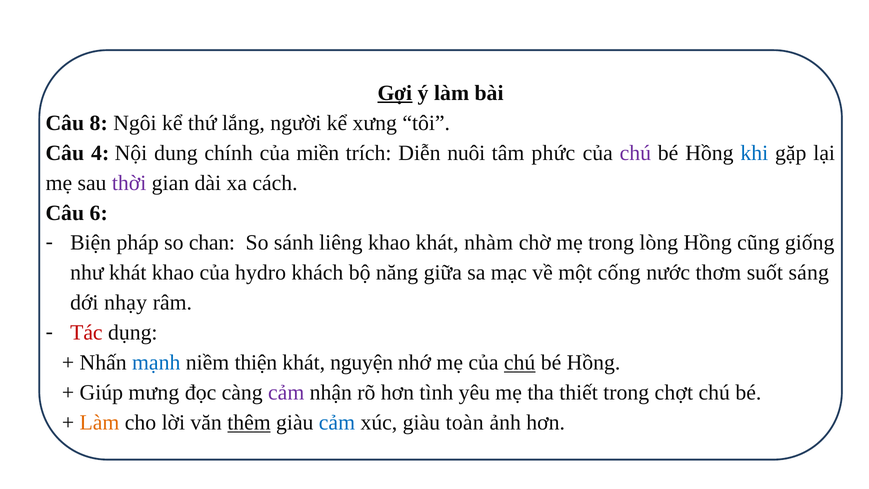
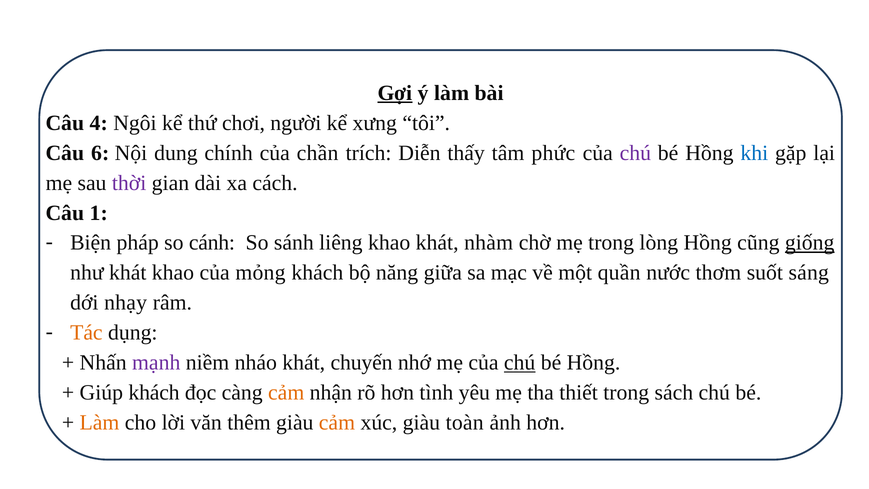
8: 8 -> 4 (99, 123)
lắng: lắng -> chơi (244, 123)
4: 4 -> 6 (100, 153)
miền: miền -> chần (318, 153)
nuôi: nuôi -> thấy (466, 153)
6: 6 -> 1 (99, 213)
chan: chan -> cánh (212, 243)
giống underline: none -> present (810, 243)
hydro: hydro -> mỏng (260, 273)
cống: cống -> quần (619, 273)
Tác colour: red -> orange (86, 333)
mạnh colour: blue -> purple (156, 363)
thiện: thiện -> nháo (256, 363)
nguyện: nguyện -> chuyến (362, 363)
Giúp mưng: mưng -> khách (154, 393)
cảm colour: purple -> orange (286, 393)
chợt: chợt -> sách (674, 393)
thêm underline: present -> none (249, 423)
cảm colour: blue -> orange (337, 423)
